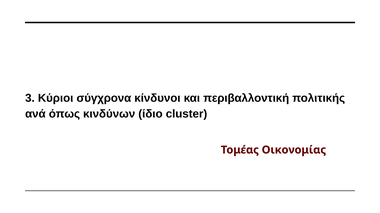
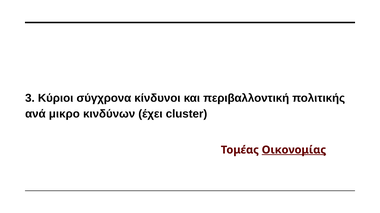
όπως: όπως -> μικρο (64, 114)
ίδιο: ίδιο -> έχει (150, 114)
Οικονομίας underline: none -> present (294, 150)
